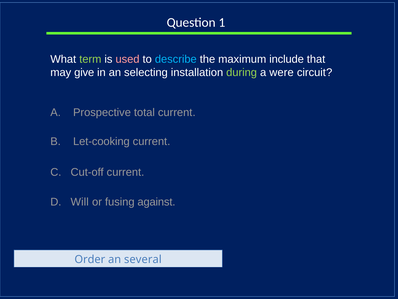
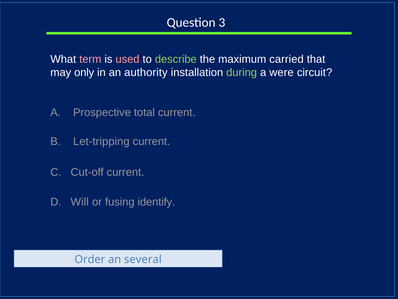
1: 1 -> 3 (222, 22)
term colour: light green -> pink (90, 59)
describe colour: light blue -> light green (176, 59)
include: include -> carried (286, 59)
give: give -> only (84, 72)
selecting: selecting -> authority (146, 72)
Let-cooking: Let-cooking -> Let-tripping (101, 141)
against: against -> identify (156, 202)
